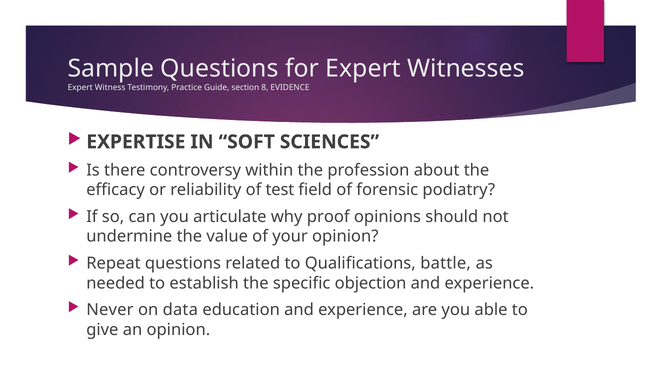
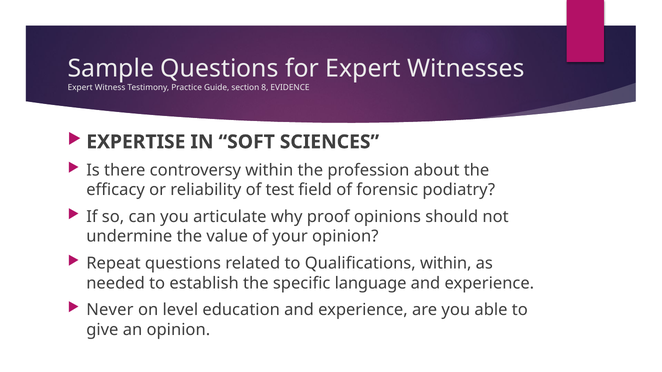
Qualifications battle: battle -> within (446, 263)
objection: objection -> language (371, 283)
data: data -> level (180, 310)
